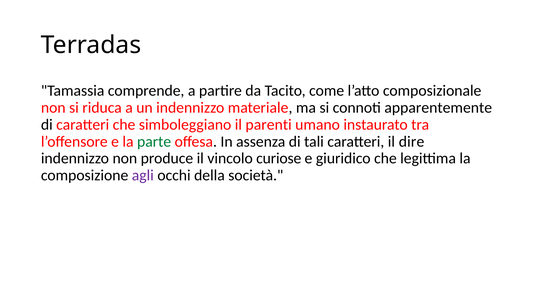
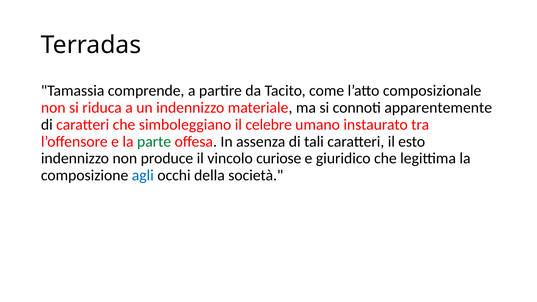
parenti: parenti -> celebre (269, 125)
dire: dire -> esto (412, 142)
agli colour: purple -> blue (143, 175)
